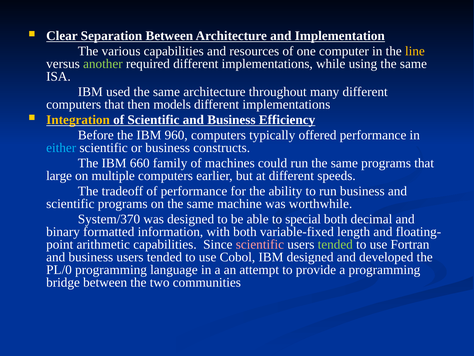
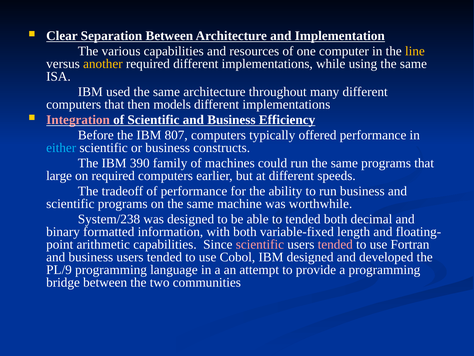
another colour: light green -> yellow (103, 64)
Integration colour: yellow -> pink (78, 120)
960: 960 -> 807 (176, 135)
660: 660 -> 390 (140, 163)
on multiple: multiple -> required (113, 175)
System/370: System/370 -> System/238 (109, 219)
to special: special -> tended (303, 219)
tended colour: light green -> pink (335, 244)
PL/0: PL/0 -> PL/9 (59, 269)
